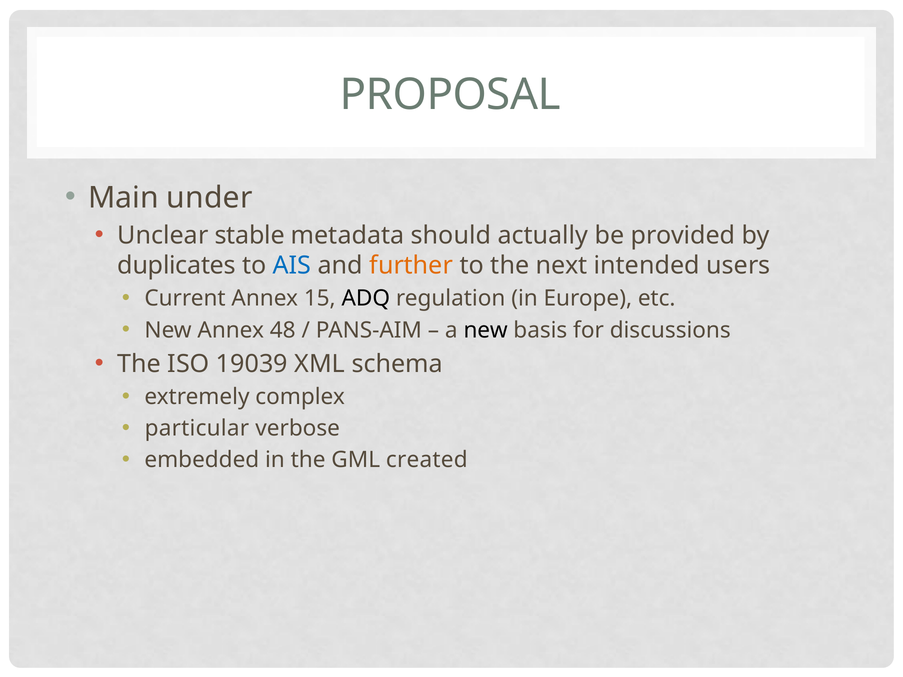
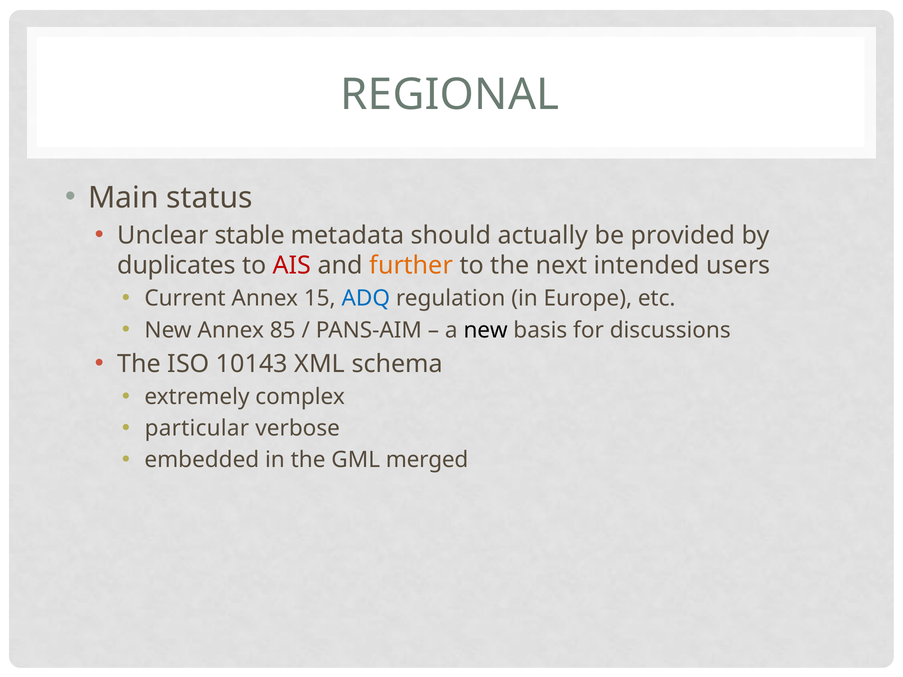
PROPOSAL: PROPOSAL -> REGIONAL (450, 95)
under: under -> status (210, 198)
AIS colour: blue -> red (292, 266)
ADQ colour: black -> blue (366, 299)
48: 48 -> 85 (283, 330)
19039: 19039 -> 10143 (252, 364)
created: created -> merged (427, 460)
